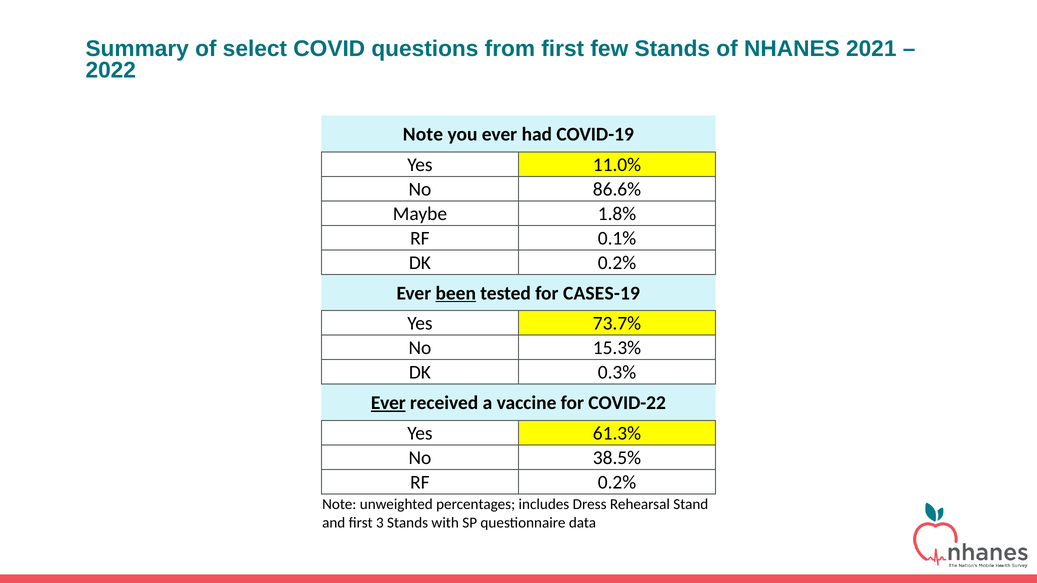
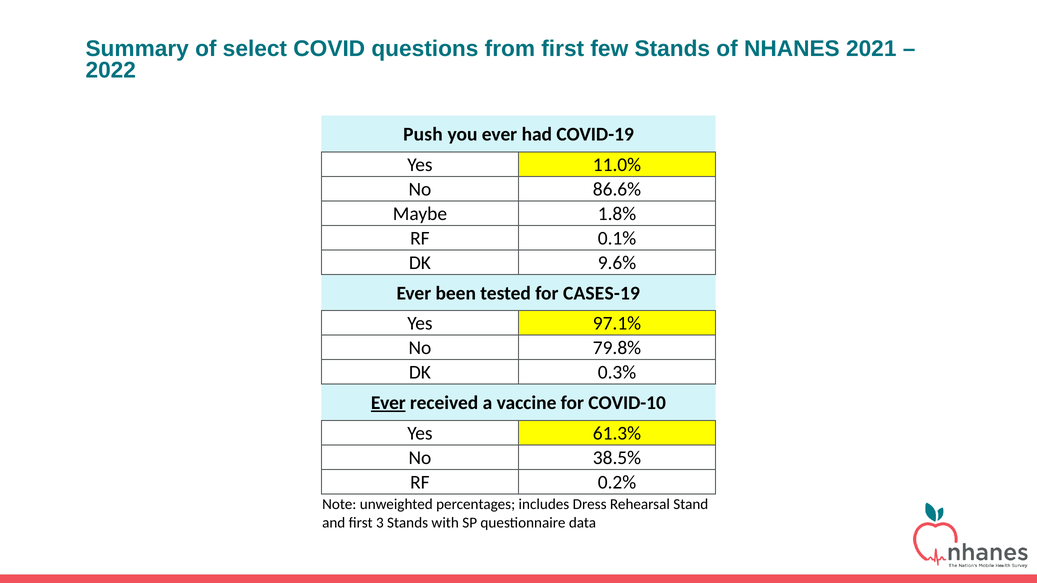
Note: Note -> Push (423, 134)
DK 0.2%: 0.2% -> 9.6% (617, 263)
been underline: present -> none (456, 293)
73.7%: 73.7% -> 97.1% (617, 324)
15.3%: 15.3% -> 79.8% (617, 348)
COVID-22: COVID-22 -> COVID-10 (627, 403)
